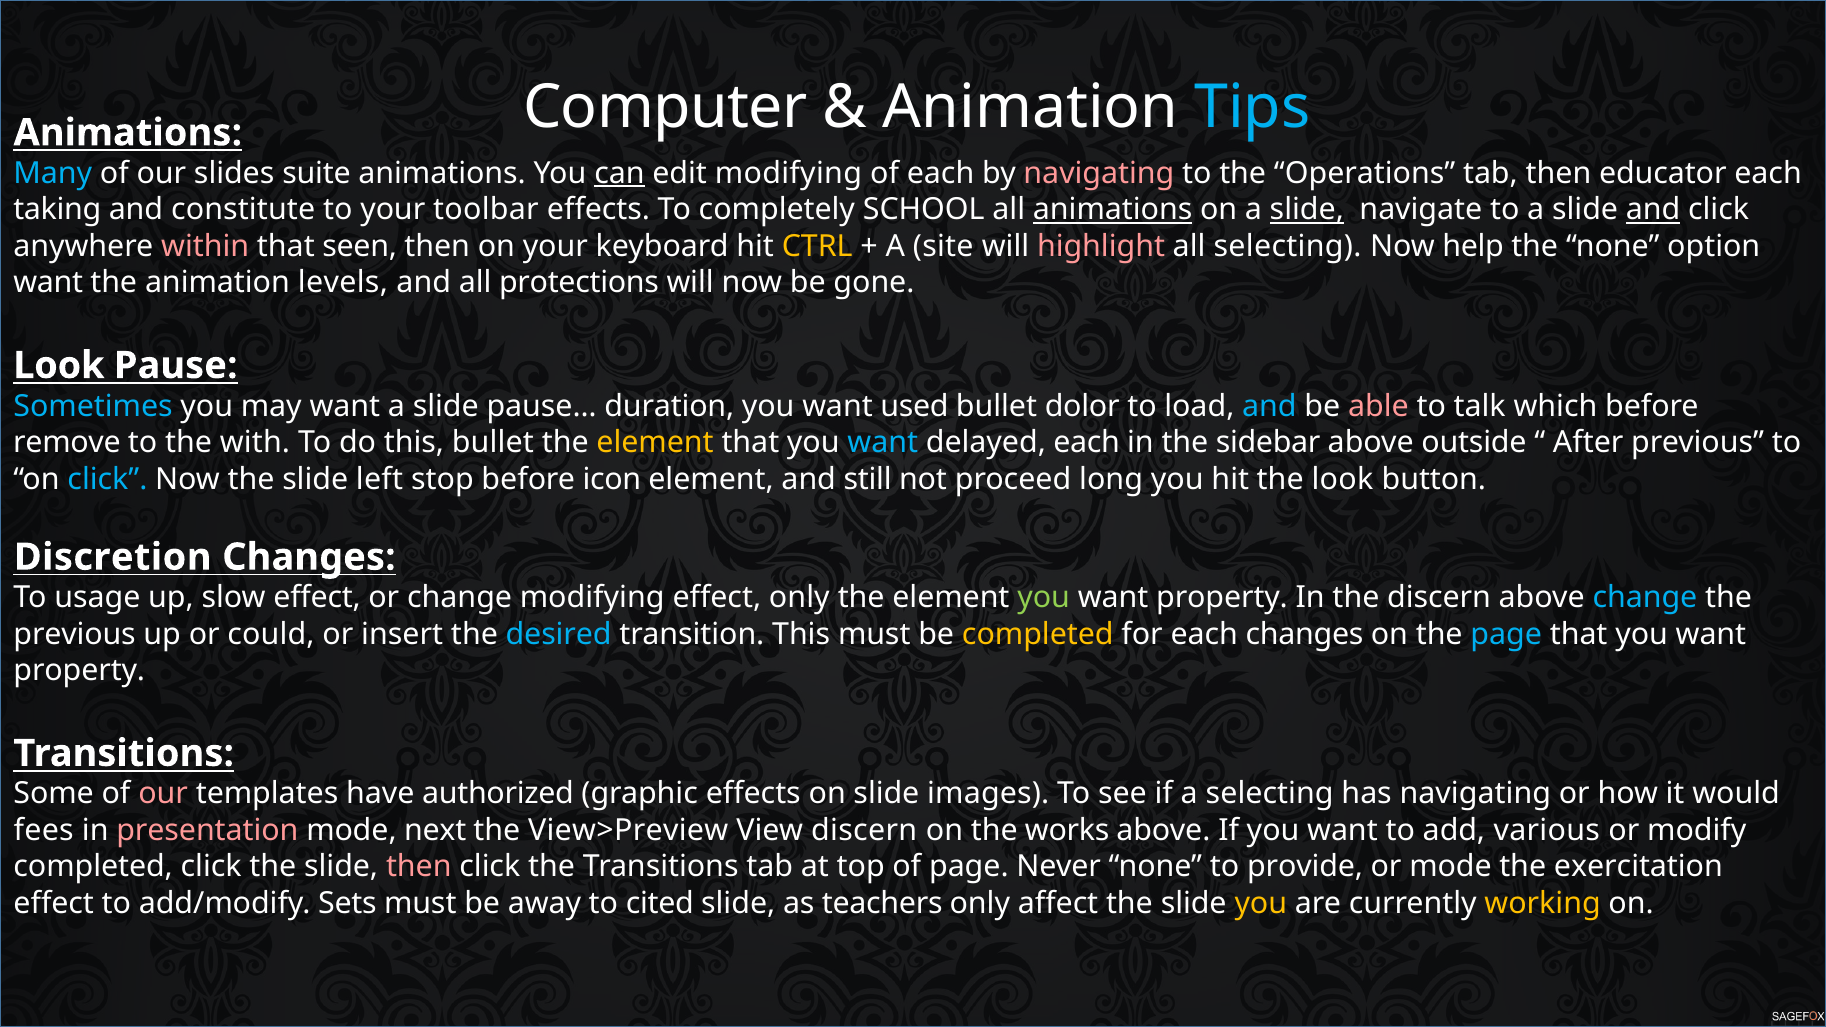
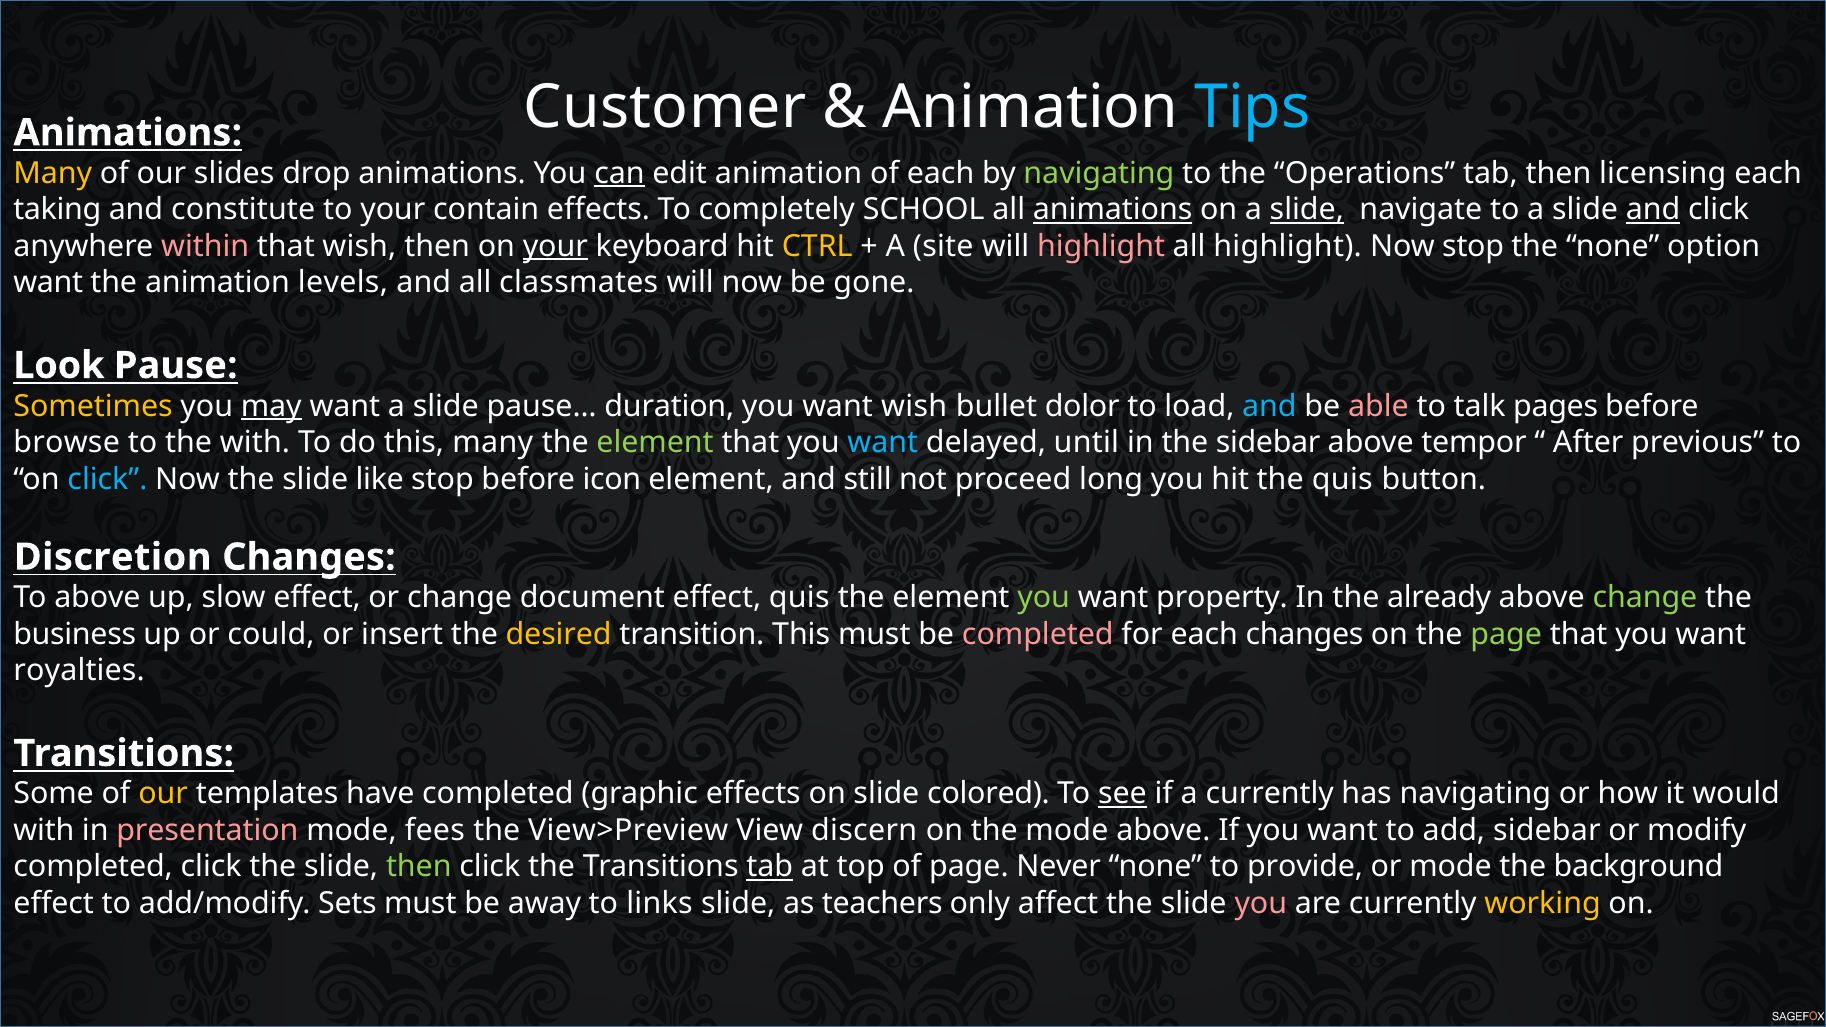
Computer: Computer -> Customer (665, 108)
Many colour: light blue -> yellow (53, 173)
suite: suite -> drop (316, 173)
edit modifying: modifying -> animation (788, 173)
navigating colour: pink -> light green (1099, 173)
educator: educator -> licensing (1663, 173)
toolbar: toolbar -> contain (486, 210)
that seen: seen -> wish (359, 246)
your underline: none -> present (555, 246)
all selecting: selecting -> highlight (1288, 246)
Now help: help -> stop (1473, 246)
protections: protections -> classmates (579, 283)
Sometimes colour: light blue -> yellow (93, 406)
may underline: none -> present (271, 406)
want used: used -> wish (914, 406)
which: which -> pages (1556, 406)
remove: remove -> browse (67, 443)
this bullet: bullet -> many (493, 443)
element colour: yellow -> light green (655, 443)
delayed each: each -> until (1086, 443)
outside: outside -> tempor (1474, 443)
left: left -> like (380, 479)
the look: look -> quis (1342, 479)
To usage: usage -> above (97, 598)
change modifying: modifying -> document (592, 598)
effect only: only -> quis (799, 598)
the discern: discern -> already (1439, 598)
change colour: light blue -> light green (1645, 598)
previous: previous -> business (75, 634)
desired colour: light blue -> yellow (559, 634)
completed colour: yellow -> pink (1038, 634)
page colour: light blue -> light green (1506, 634)
property: property -> royalties (79, 671)
our colour: pink -> yellow (163, 794)
have authorized: authorized -> completed (498, 794)
images: images -> colored (988, 794)
see underline: none -> present (1123, 794)
a selecting: selecting -> currently (1270, 794)
fees: fees -> with (44, 831)
next: next -> fees (435, 831)
the works: works -> mode (1067, 831)
add various: various -> sidebar (1547, 831)
then colour: pink -> light green (419, 867)
tab underline: none -> present (770, 867)
exercitation: exercitation -> background (1639, 867)
cited: cited -> links (660, 904)
you colour: yellow -> pink (1261, 904)
